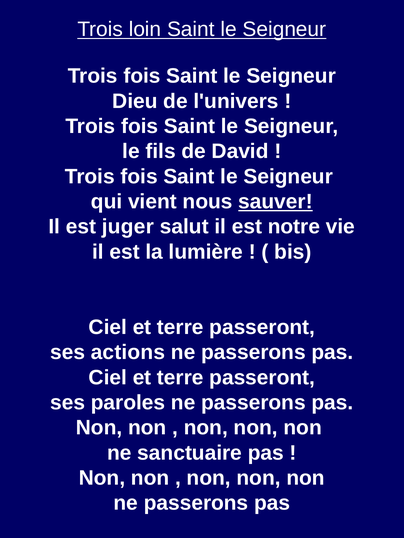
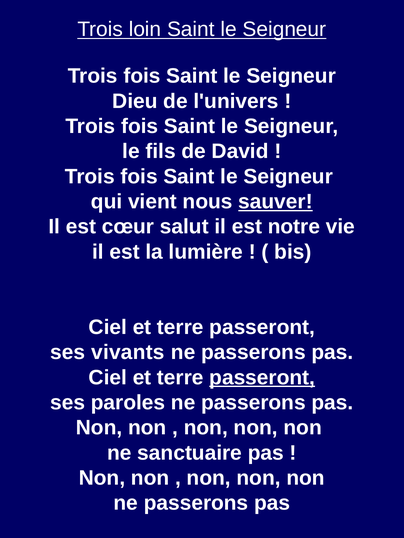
juger: juger -> cœur (128, 227)
actions: actions -> vivants (128, 353)
passeront underline: none -> present (262, 378)
